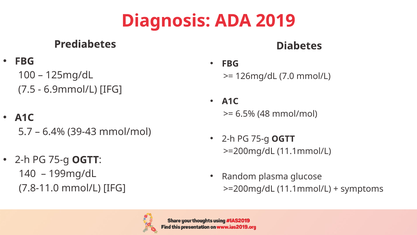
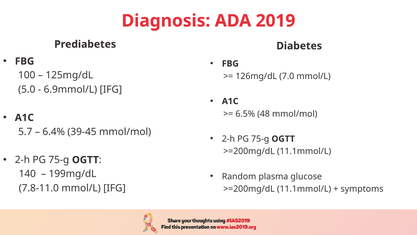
7.5: 7.5 -> 5.0 (27, 89)
39-43: 39-43 -> 39-45 (82, 131)
